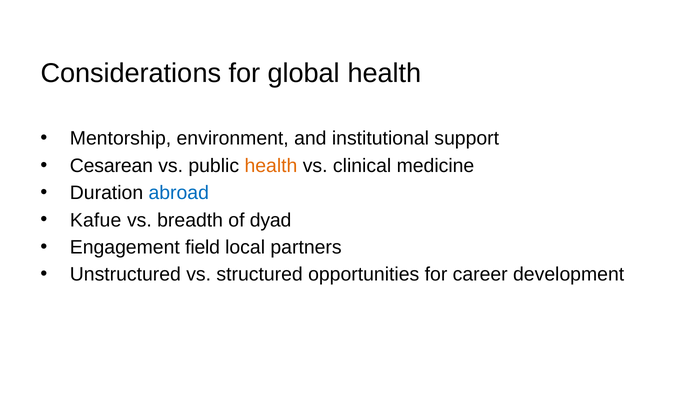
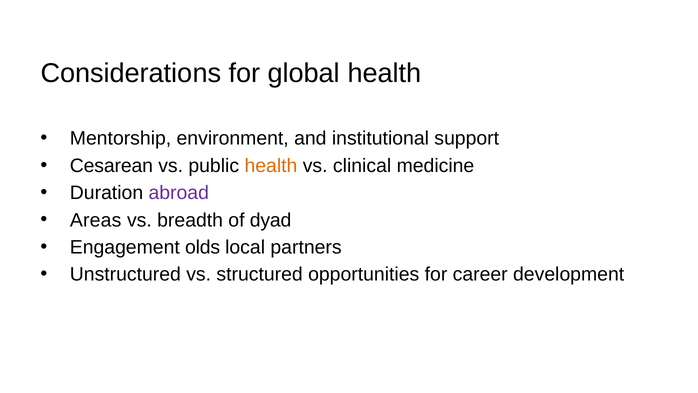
abroad colour: blue -> purple (179, 193)
Kafue: Kafue -> Areas (96, 220)
field: field -> olds (203, 247)
